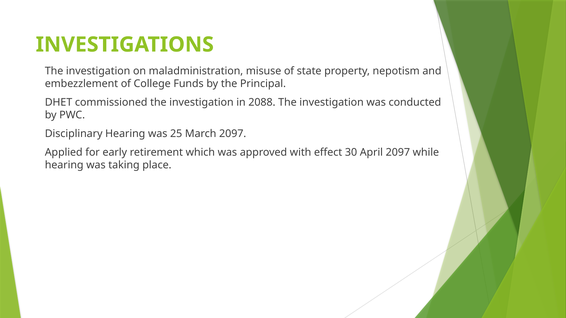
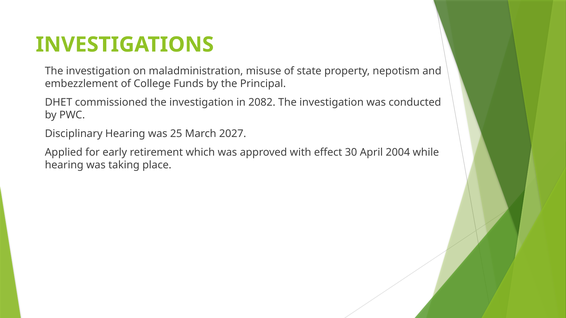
2088: 2088 -> 2082 (262, 103)
March 2097: 2097 -> 2027 (233, 134)
April 2097: 2097 -> 2004 (398, 153)
